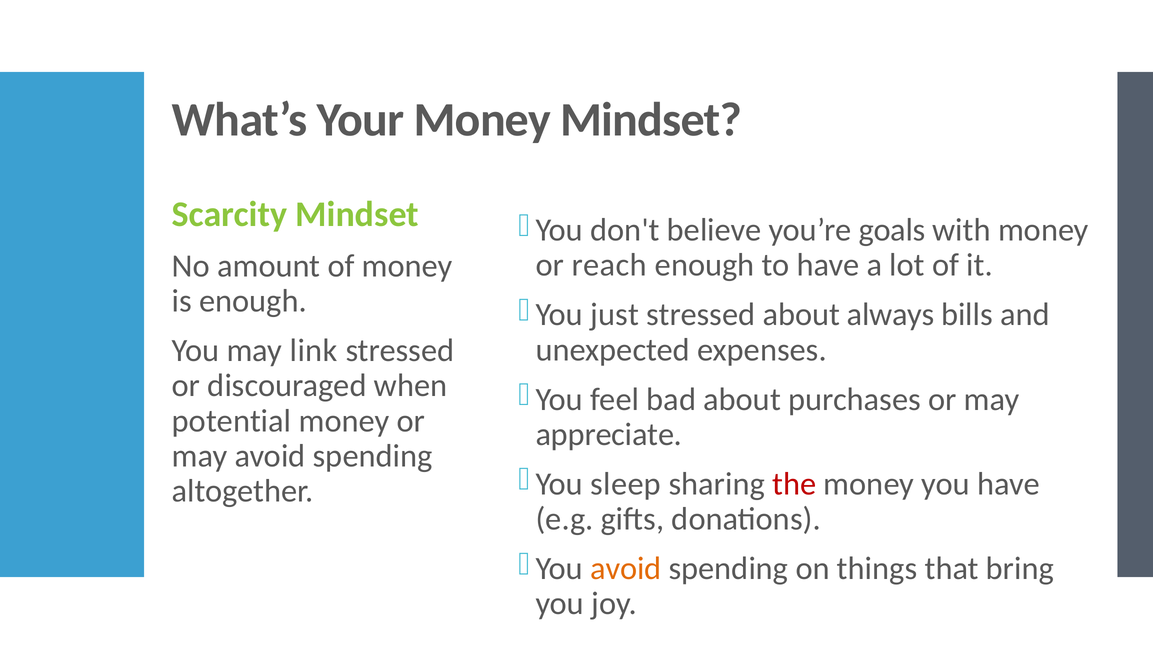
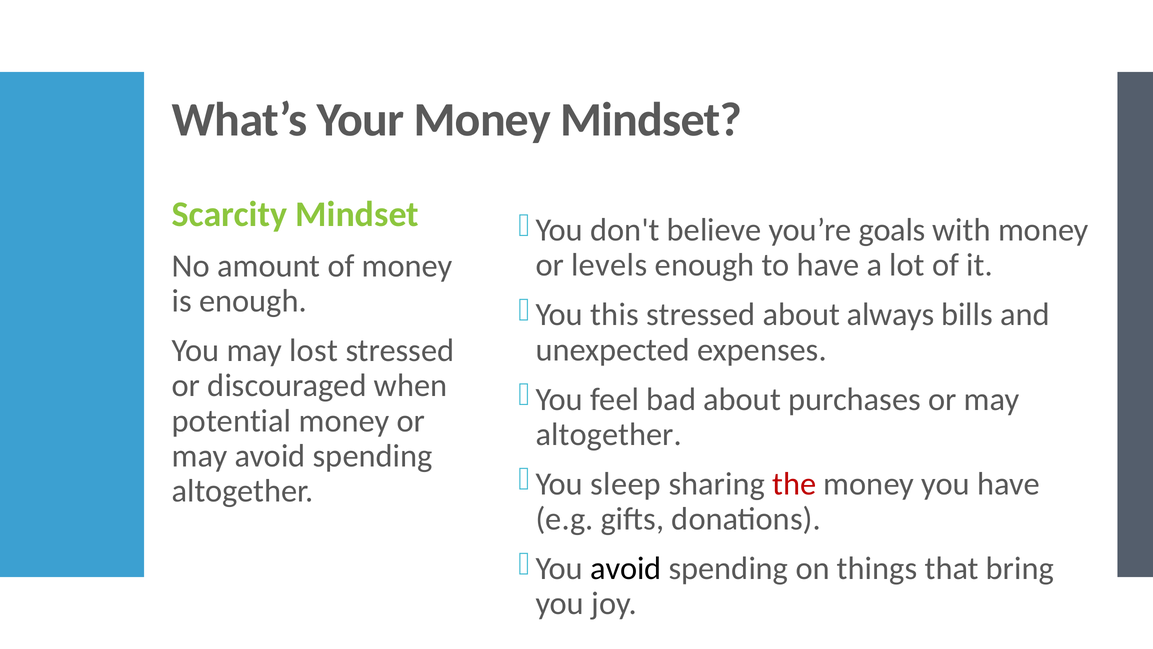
reach: reach -> levels (609, 265)
just: just -> this (615, 315)
link: link -> lost (314, 350)
appreciate: appreciate -> altogether (609, 434)
avoid colour: orange -> black (626, 568)
